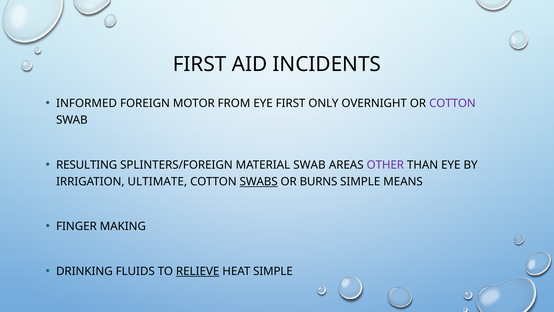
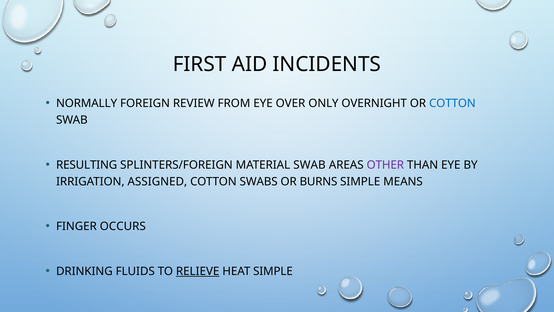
INFORMED: INFORMED -> NORMALLY (87, 103)
MOTOR: MOTOR -> REVIEW (194, 103)
EYE FIRST: FIRST -> OVER (291, 103)
COTTON colour: purple -> blue (452, 103)
ULTIMATE: ULTIMATE -> ASSIGNED (157, 181)
SWABS underline: present -> none (259, 181)
MAKING: MAKING -> OCCURS (123, 226)
